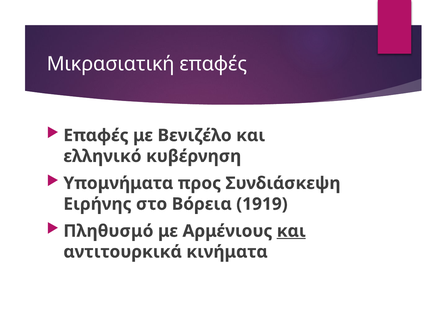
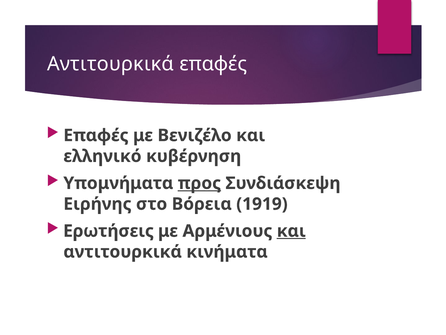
Μικρασιατική: Μικρασιατική -> Αντιτουρκικά (110, 64)
προς underline: none -> present (199, 183)
Πληθυσμό: Πληθυσμό -> Ερωτήσεις (109, 231)
